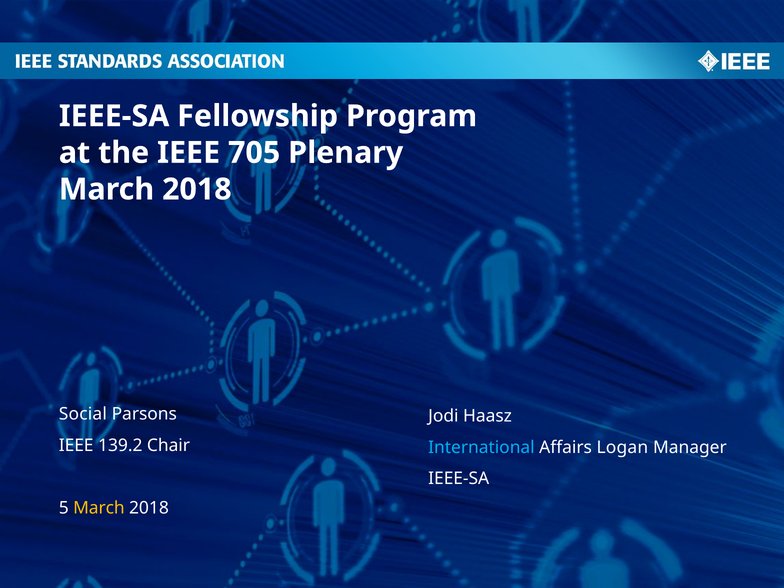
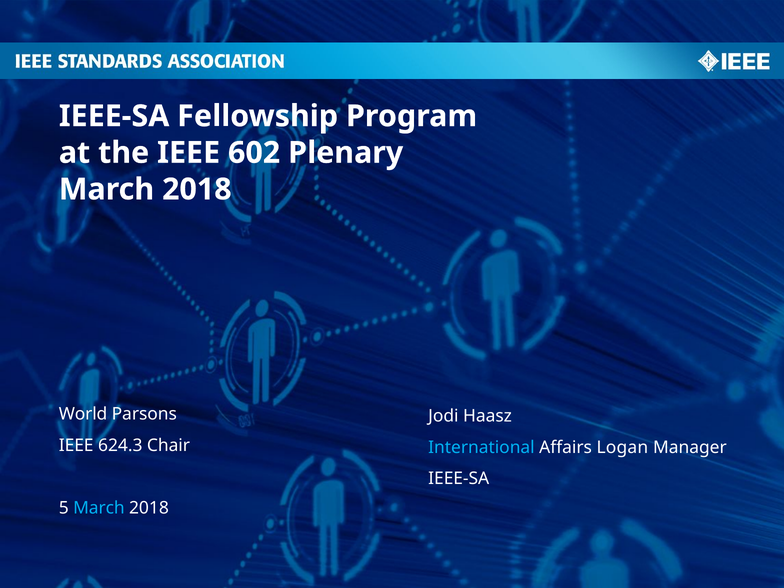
705: 705 -> 602 (254, 153)
Social: Social -> World (83, 414)
139.2: 139.2 -> 624.3 (120, 445)
March colour: yellow -> light blue (99, 508)
